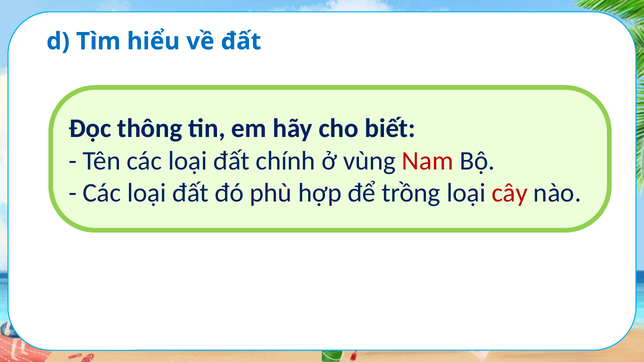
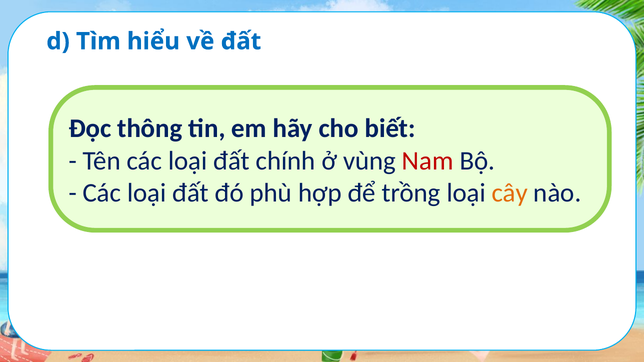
cây colour: red -> orange (510, 193)
